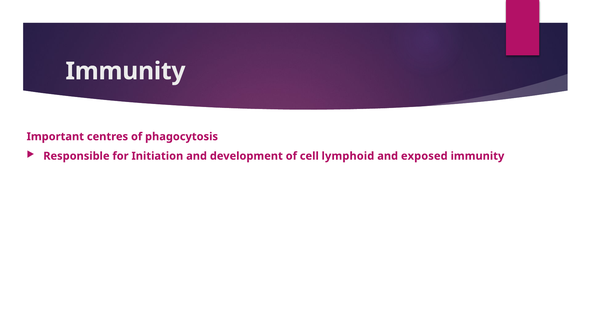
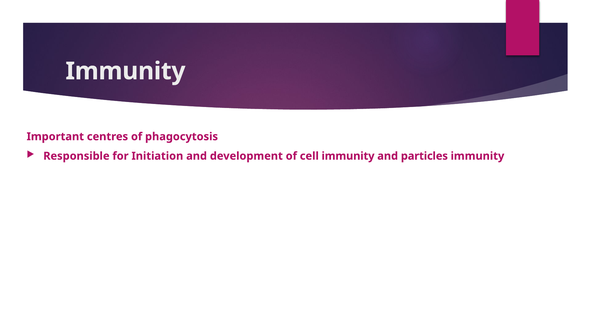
cell lymphoid: lymphoid -> immunity (348, 156)
exposed: exposed -> particles (424, 156)
